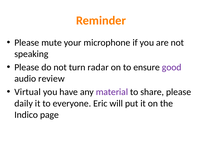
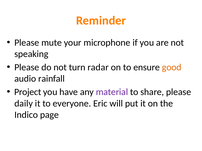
good colour: purple -> orange (172, 68)
review: review -> rainfall (52, 79)
Virtual: Virtual -> Project (28, 92)
